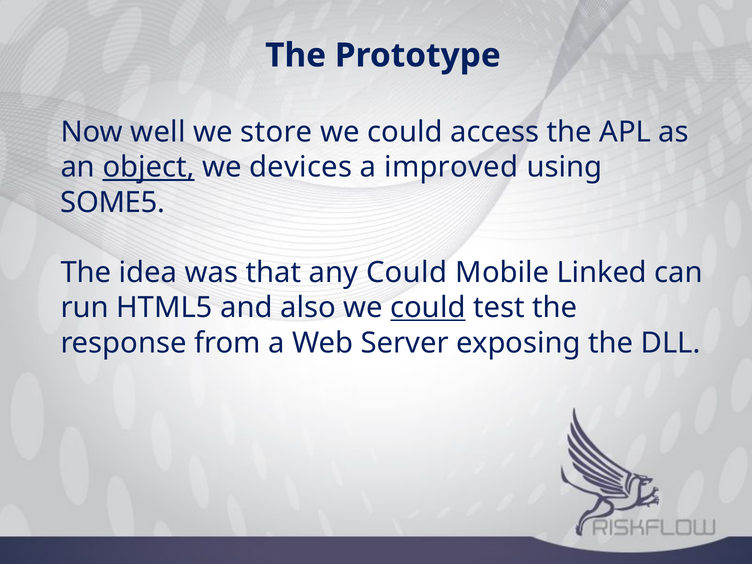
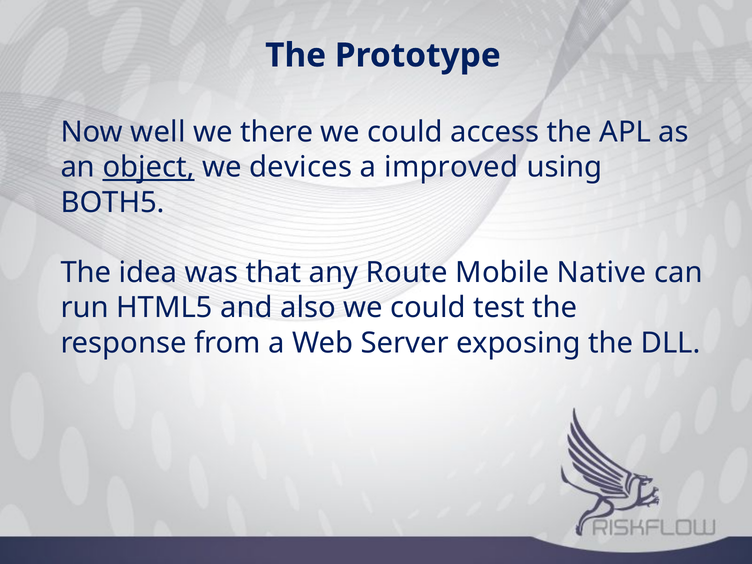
store: store -> there (277, 132)
SOME5: SOME5 -> BOTH5 (113, 202)
any Could: Could -> Route (407, 273)
Linked: Linked -> Native (602, 273)
could underline: present -> none (428, 308)
